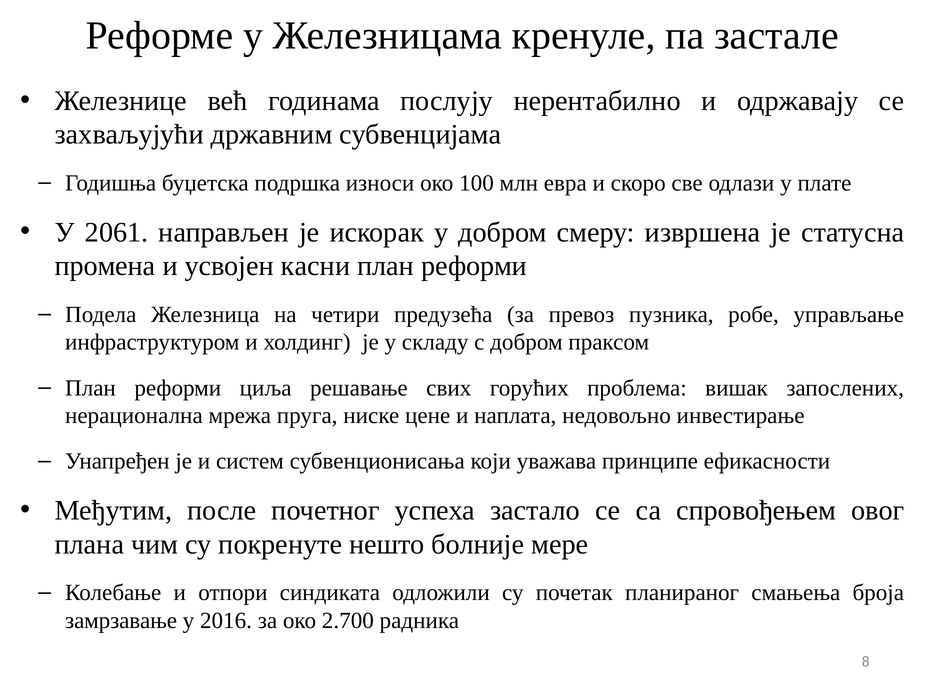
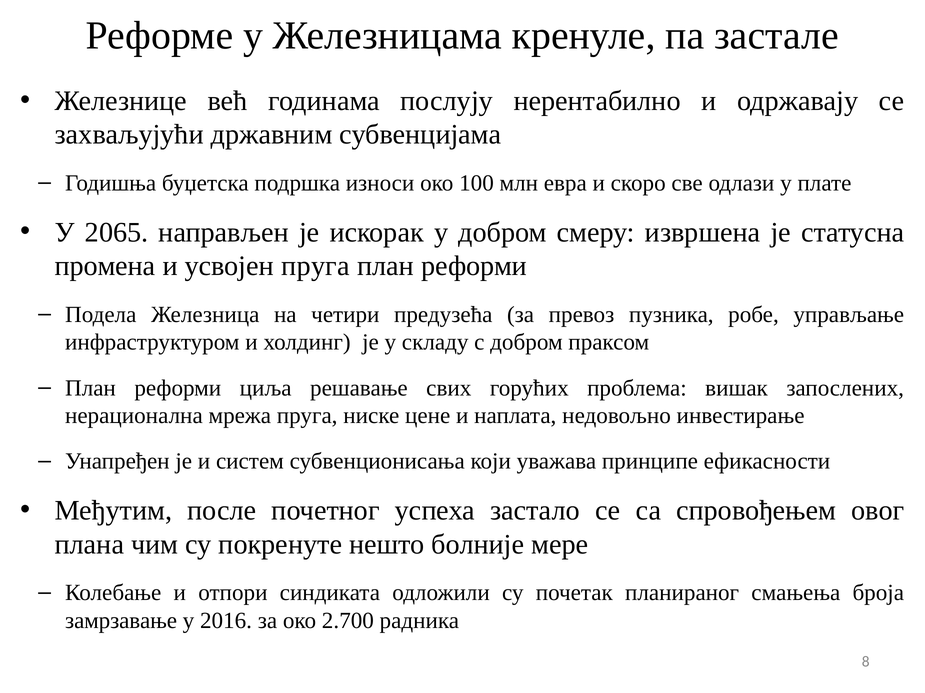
2061: 2061 -> 2065 (117, 232)
усвојен касни: касни -> пруга (316, 266)
